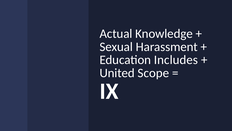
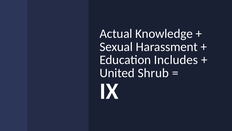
Scope: Scope -> Shrub (153, 73)
